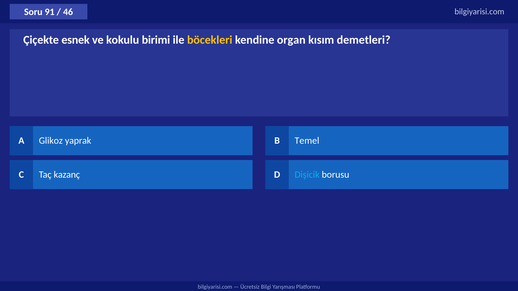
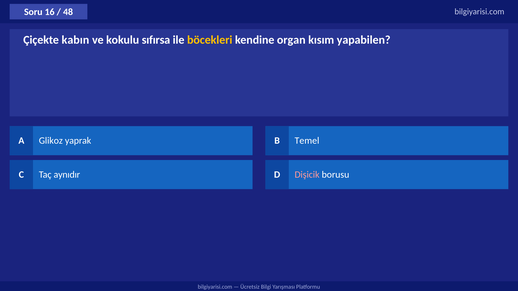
91: 91 -> 16 (50, 12)
46: 46 -> 48 (68, 12)
esnek: esnek -> kabın (75, 40)
birimi: birimi -> sıfırsa (156, 40)
demetleri: demetleri -> yapabilen (364, 40)
kazanç: kazanç -> aynıdır (67, 175)
Dişicik colour: light blue -> pink (307, 175)
